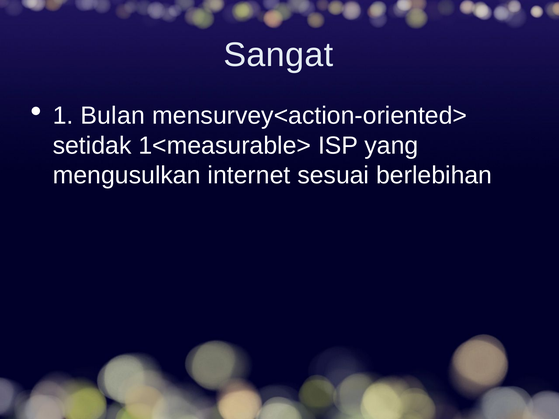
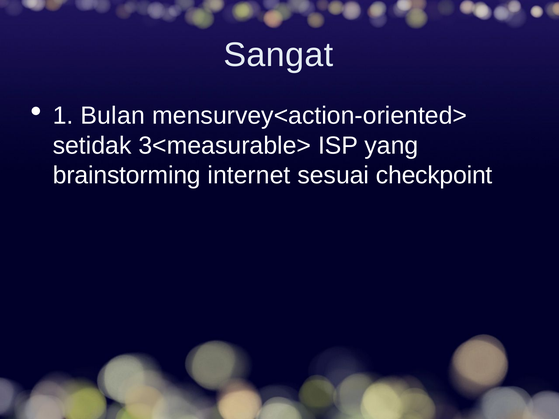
1<measurable>: 1<measurable> -> 3<measurable> (225, 146)
mengusulkan: mengusulkan -> brainstorming (127, 175)
berlebihan: berlebihan -> checkpoint (434, 175)
